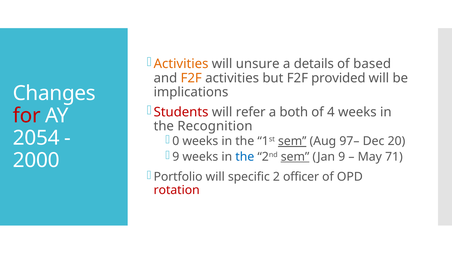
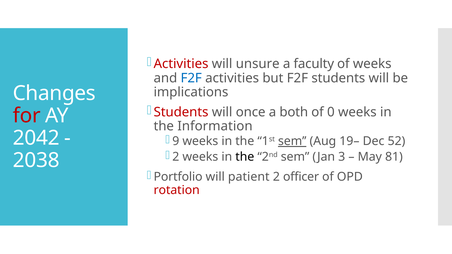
Activities colour: orange -> red (181, 64)
details: details -> faculty (314, 64)
of based: based -> weeks (372, 64)
F2F colour: orange -> blue (191, 78)
F2F provided: provided -> students (338, 78)
refer: refer -> once (251, 112)
4: 4 -> 0 (331, 112)
Recognition: Recognition -> Information (215, 126)
2054: 2054 -> 2042 (36, 138)
0: 0 -> 9 (176, 141)
97–: 97– -> 19– (349, 141)
20: 20 -> 52 (396, 141)
9: 9 -> 2 (176, 157)
the colour: blue -> black (245, 157)
sem underline: present -> none (295, 157)
Jan 9: 9 -> 3 (342, 157)
71: 71 -> 81 (394, 157)
2000: 2000 -> 2038 (36, 160)
specific: specific -> patient (249, 177)
